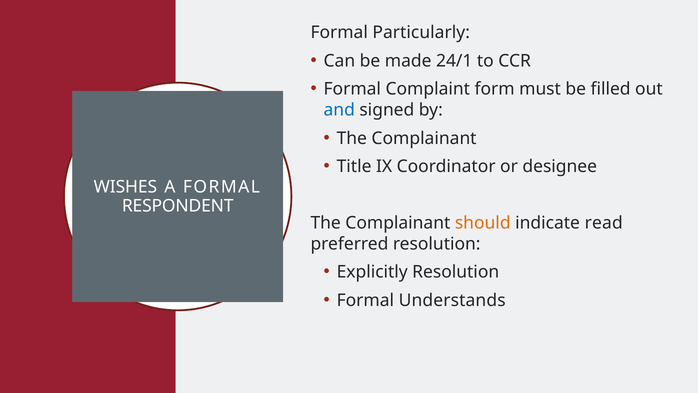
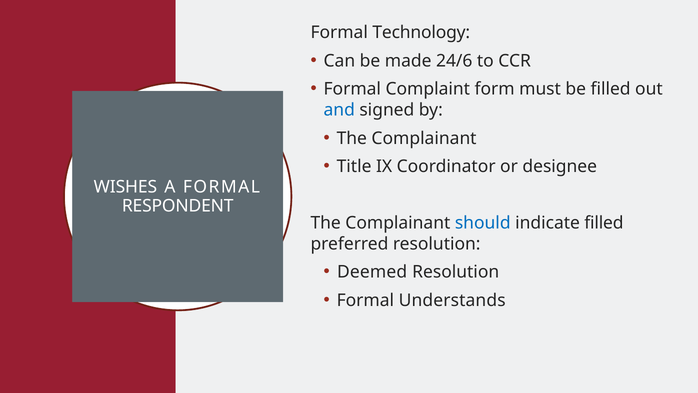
Particularly: Particularly -> Technology (421, 33)
24/1: 24/1 -> 24/6 (454, 61)
should colour: orange -> blue (483, 223)
indicate read: read -> filled (604, 223)
Explicitly: Explicitly -> Deemed (372, 272)
